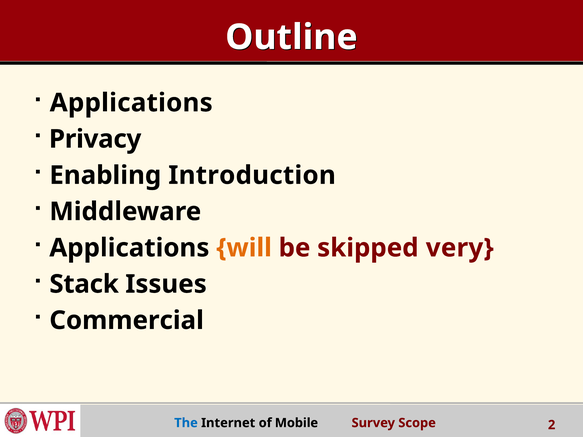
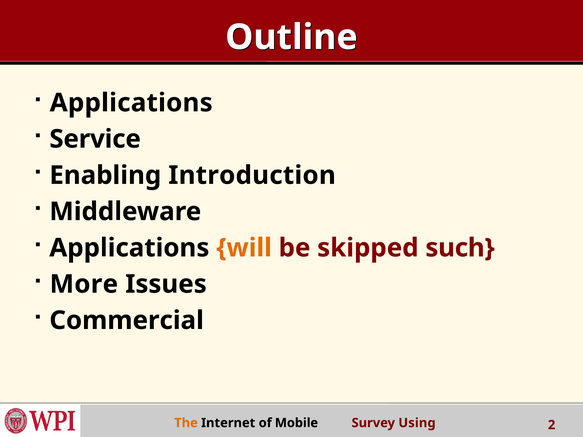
Privacy: Privacy -> Service (95, 139)
very: very -> such (460, 248)
Stack: Stack -> More (84, 284)
The colour: blue -> orange (186, 423)
Scope: Scope -> Using (417, 423)
